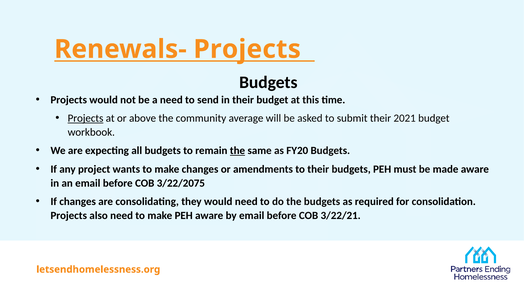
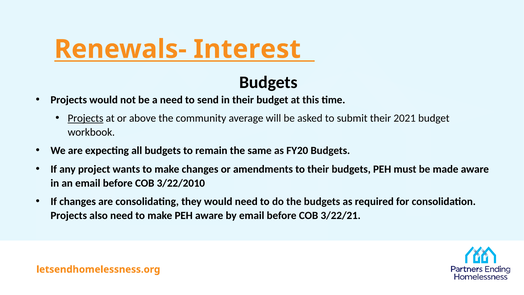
Renewals- Projects: Projects -> Interest (247, 49)
the underline: present -> none (237, 151)
3/22/2075: 3/22/2075 -> 3/22/2010 (181, 183)
